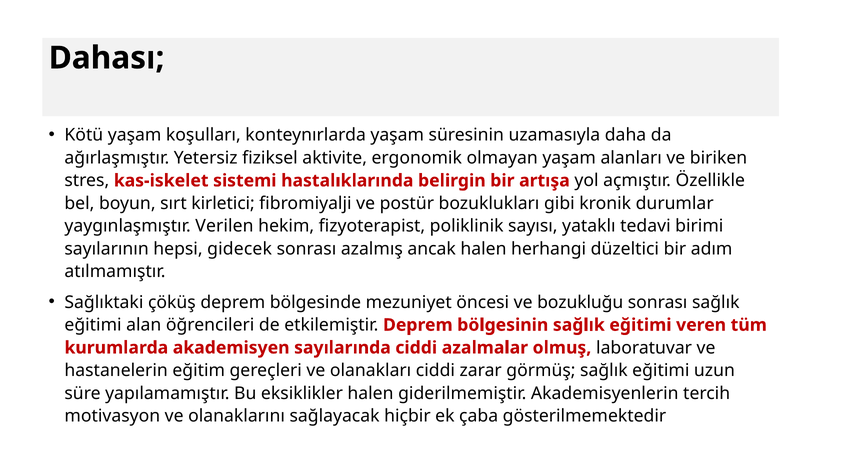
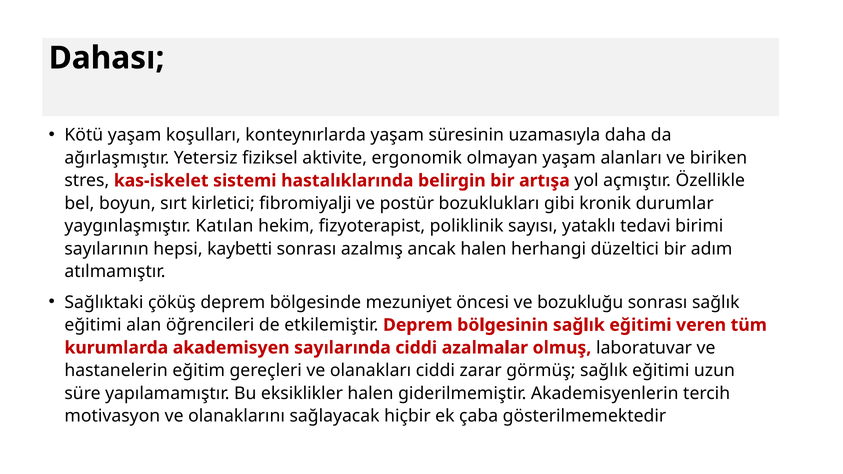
Verilen: Verilen -> Katılan (224, 226)
gidecek: gidecek -> kaybetti (240, 249)
